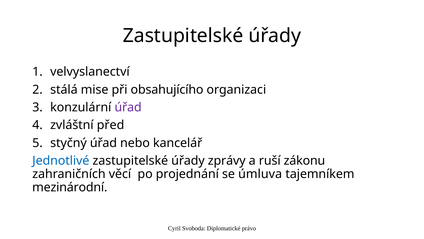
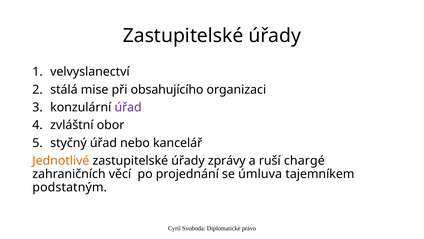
před: před -> obor (111, 125)
Jednotlivé colour: blue -> orange (61, 160)
zákonu: zákonu -> chargé (304, 160)
mezinárodní: mezinárodní -> podstatným (70, 187)
